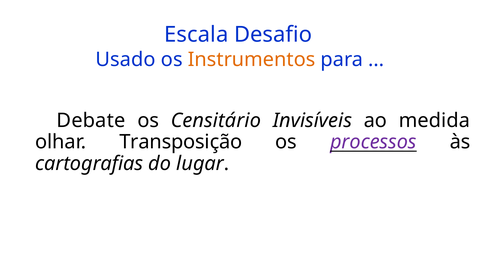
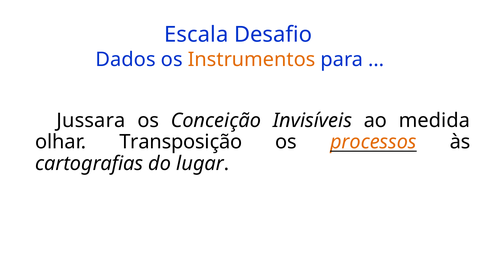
Usado: Usado -> Dados (126, 60)
Debate: Debate -> Jussara (91, 120)
Censitário: Censitário -> Conceição (216, 120)
processos colour: purple -> orange (373, 142)
